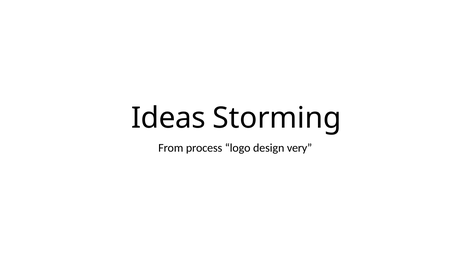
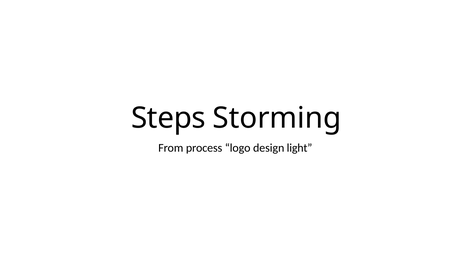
Ideas: Ideas -> Steps (168, 118)
very: very -> light (299, 148)
